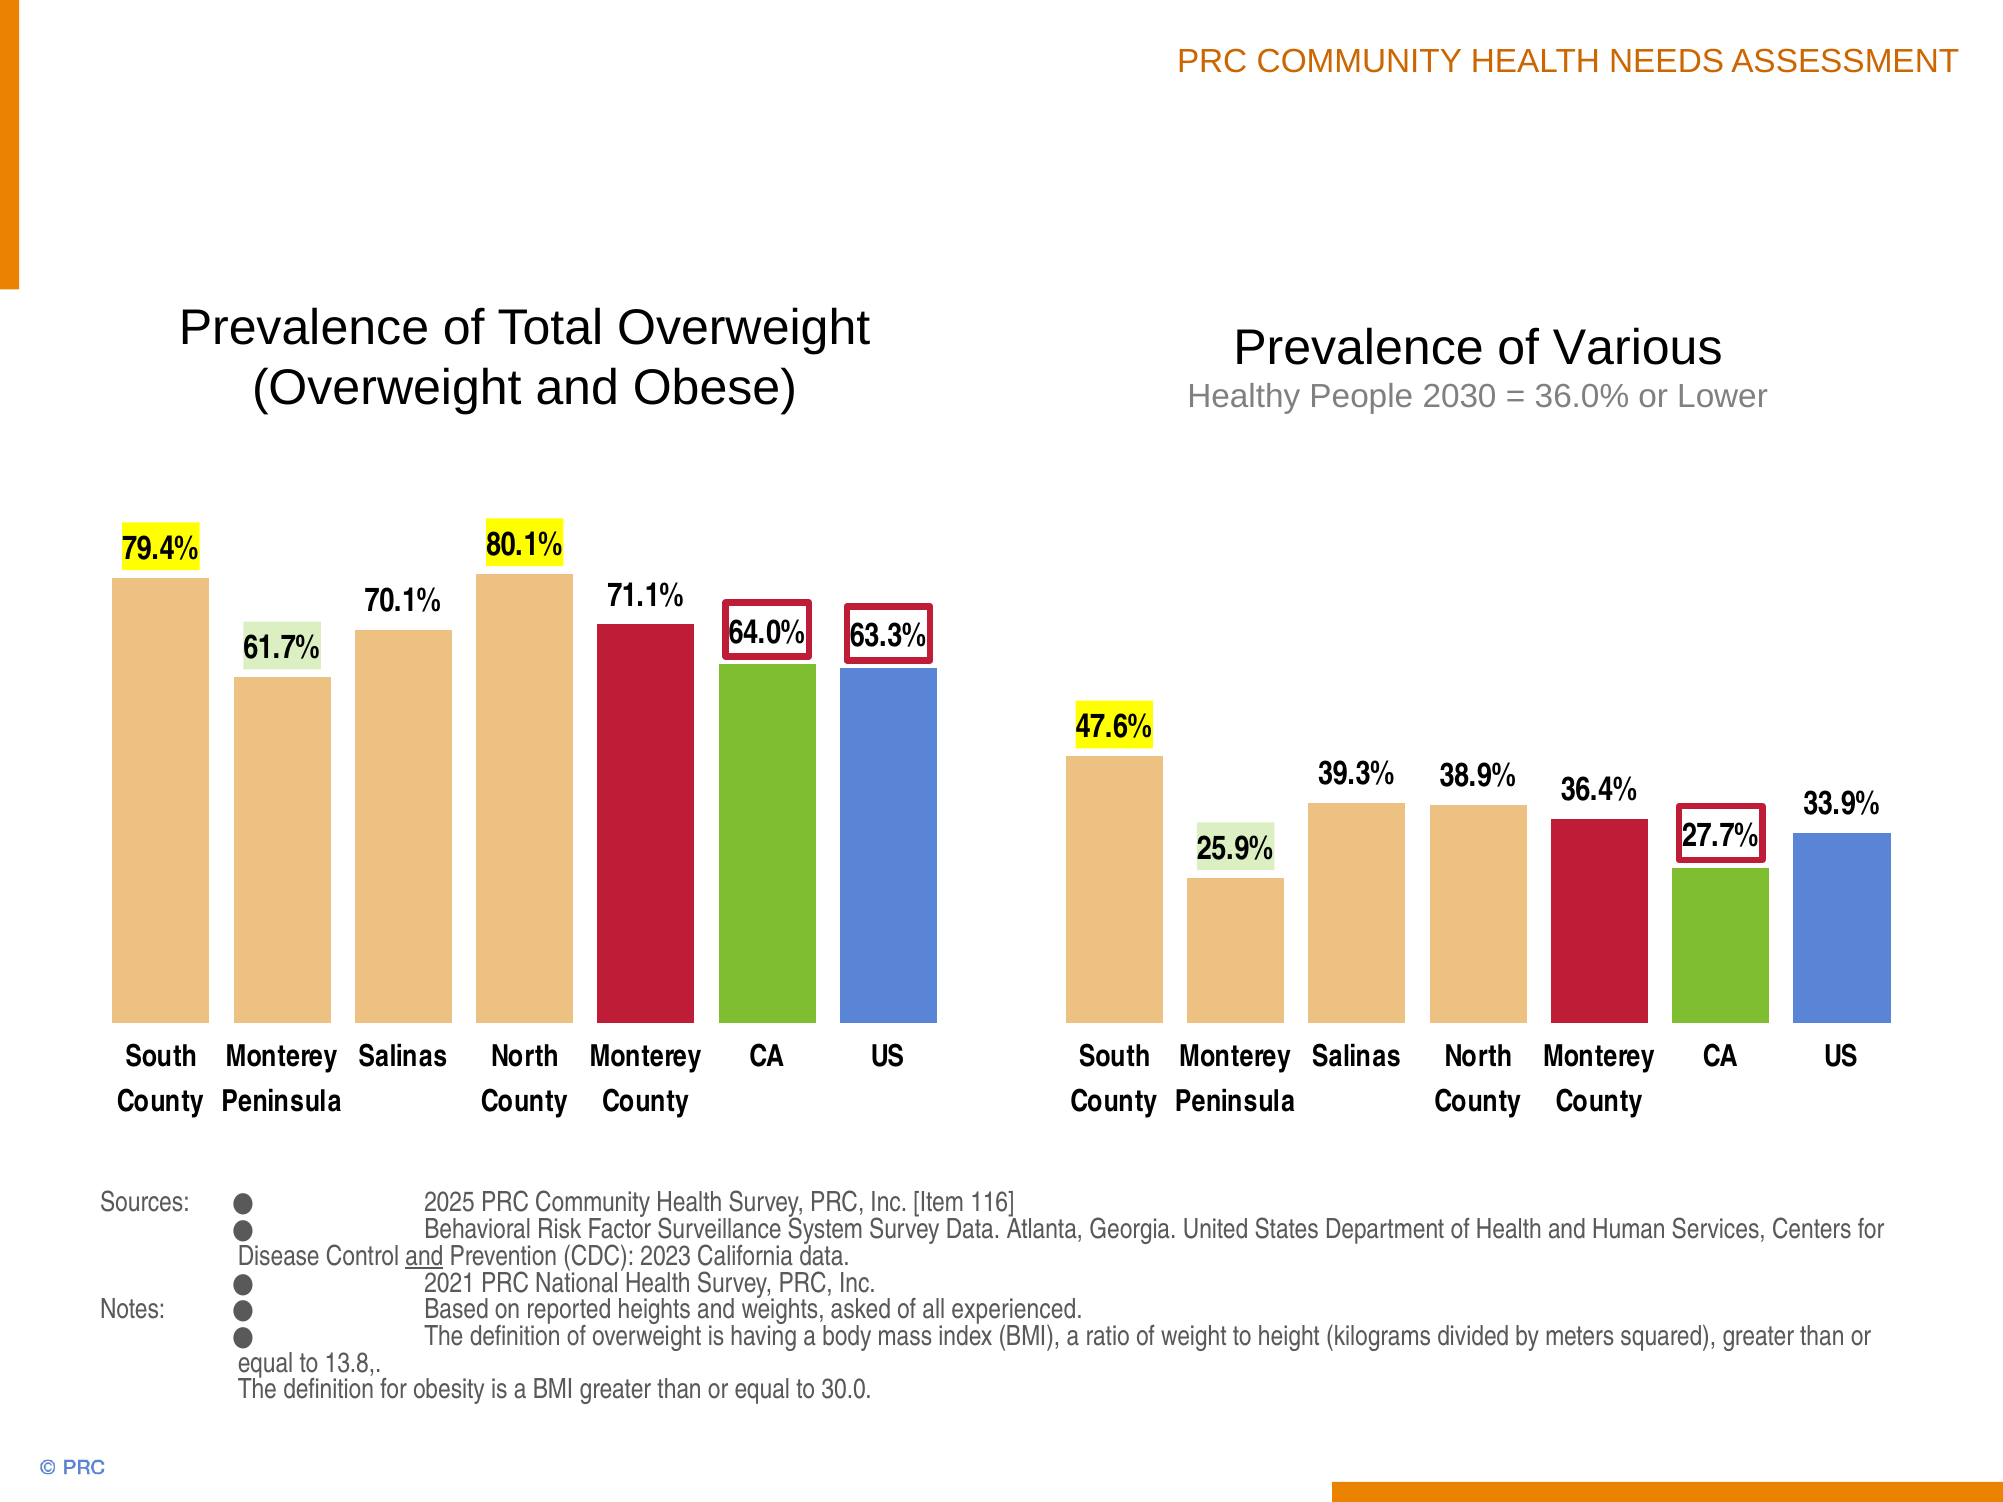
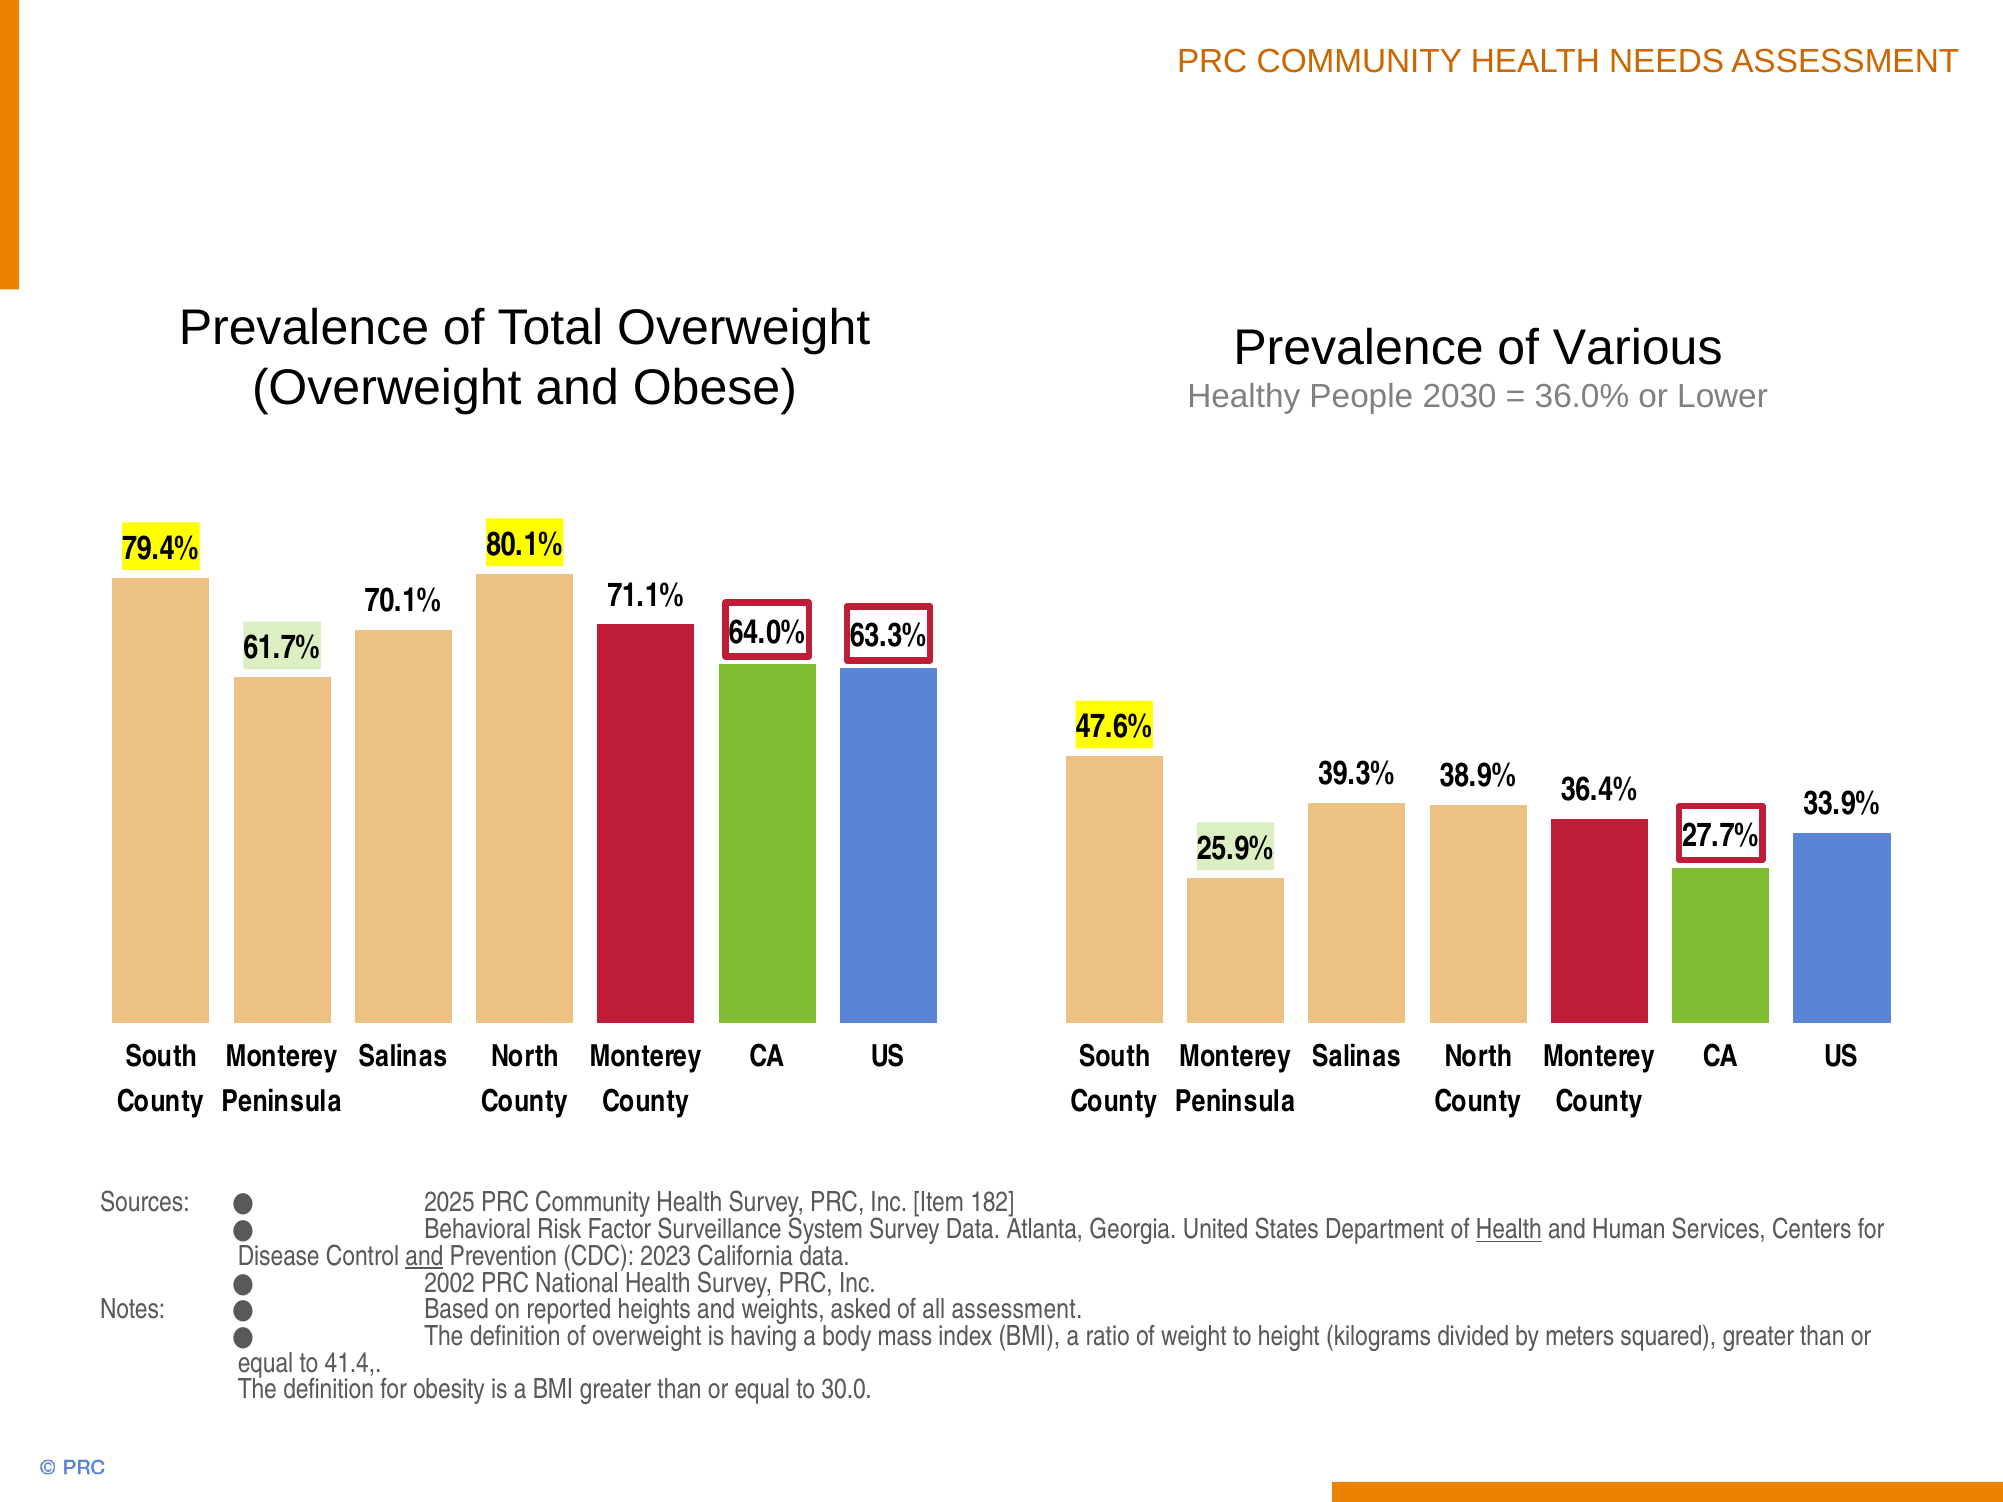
116: 116 -> 182 (992, 1203)
Health underline: none -> present (1509, 1230)
2021: 2021 -> 2002 (450, 1283)
all experienced: experienced -> assessment (1017, 1310)
13.8: 13.8 -> 41.4 (353, 1363)
